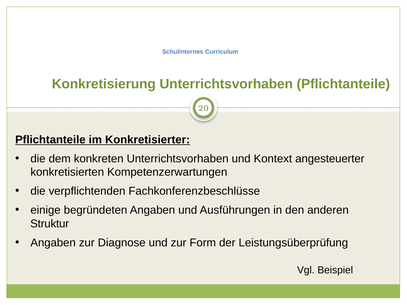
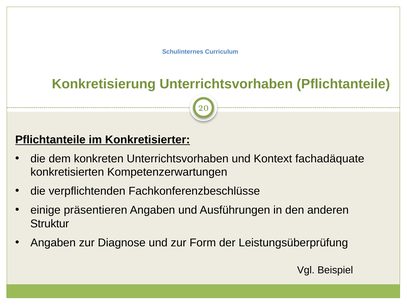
angesteuerter: angesteuerter -> fachadäquate (330, 159)
begründeten: begründeten -> präsentieren (96, 210)
